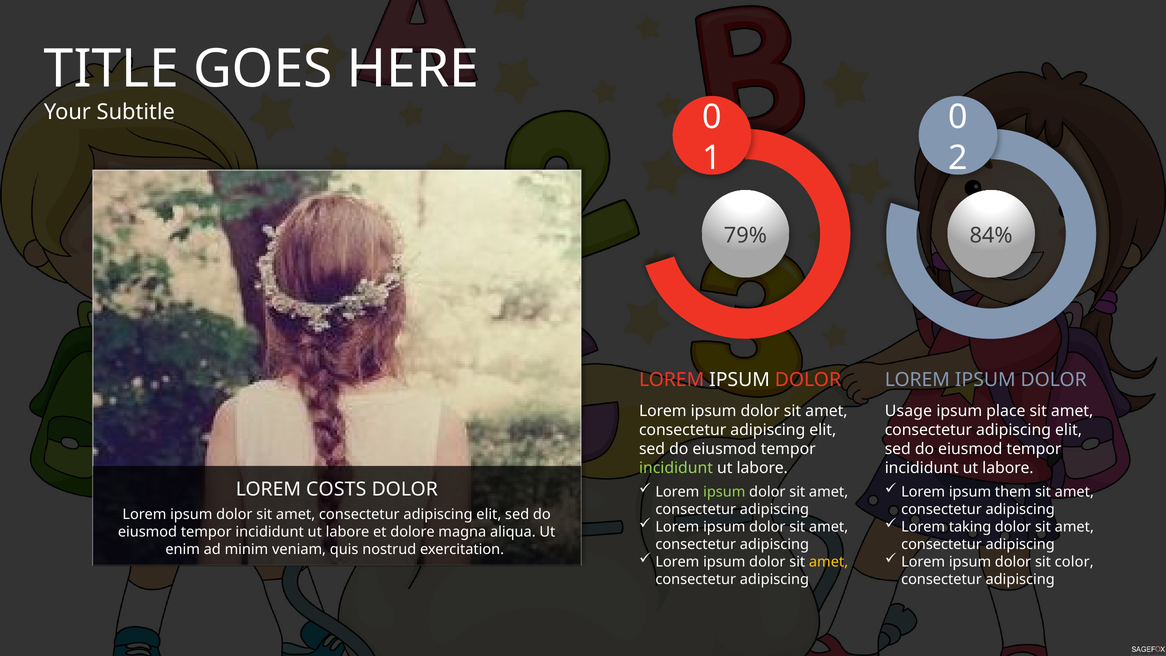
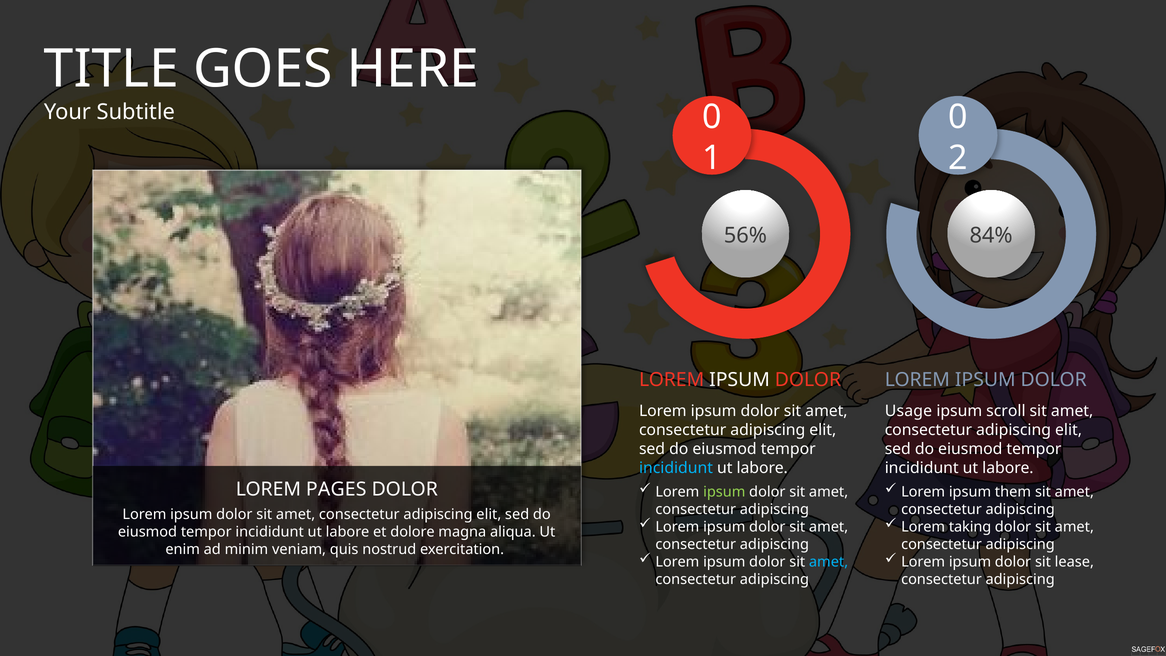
79%: 79% -> 56% (745, 235)
place: place -> scroll (1006, 411)
incididunt colour: light green -> light blue (676, 468)
COSTS: COSTS -> PAGES (336, 489)
amet colour: yellow -> light blue (829, 562)
color: color -> lease (1074, 562)
